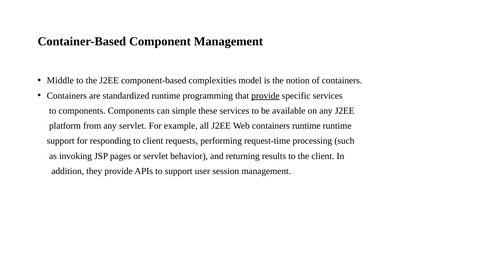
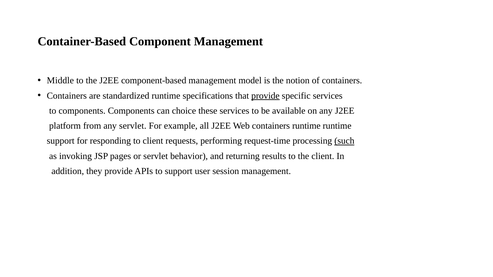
component-based complexities: complexities -> management (212, 81)
programming: programming -> specifications (208, 96)
simple: simple -> choice (184, 111)
such underline: none -> present (344, 141)
